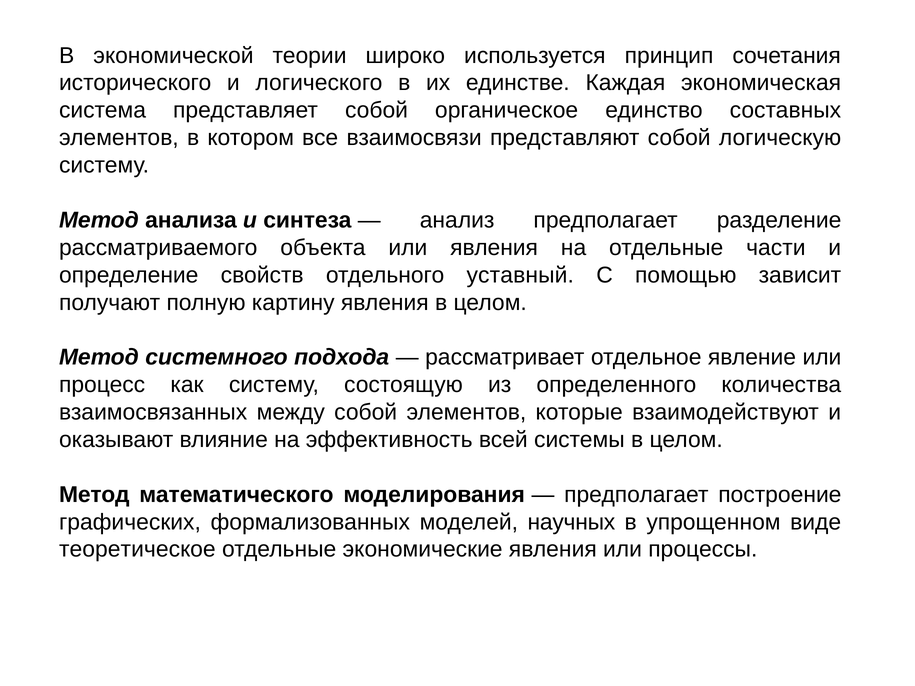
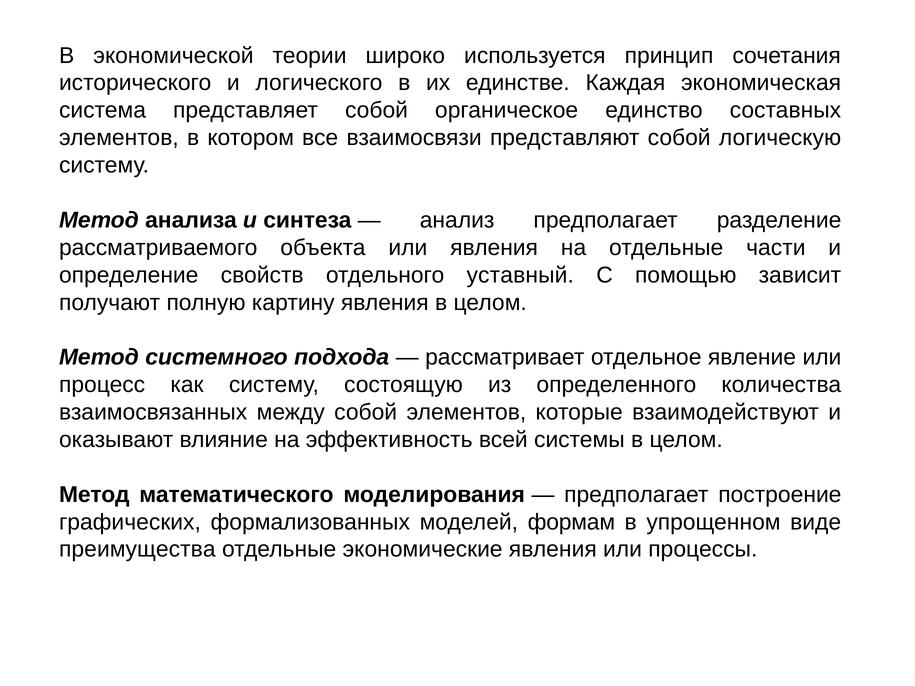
научных: научных -> формам (571, 522)
теоретическое: теоретическое -> преимущества (137, 550)
